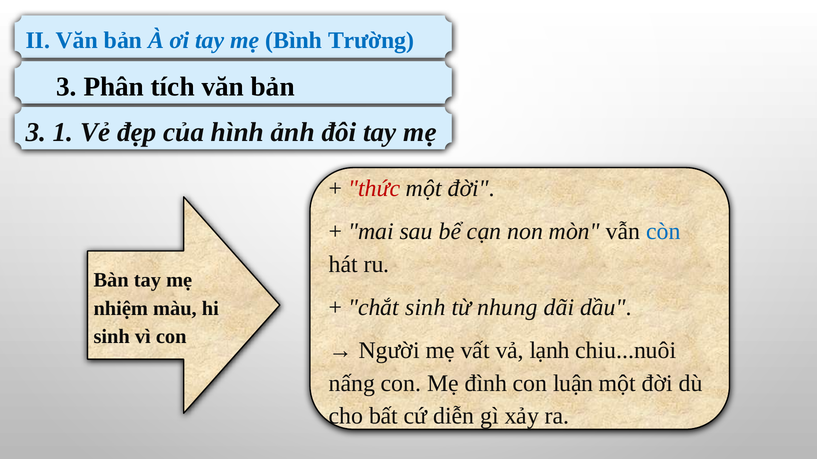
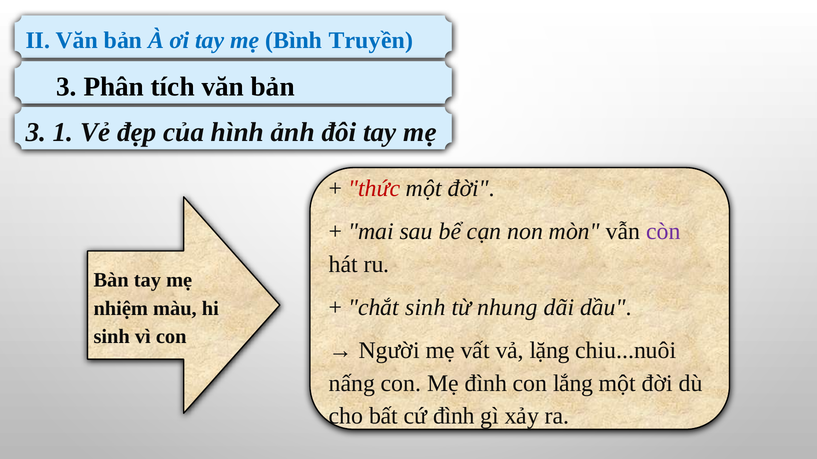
Trường: Trường -> Truyền (371, 40)
còn colour: blue -> purple (663, 232)
lạnh: lạnh -> lặng (550, 351)
luận: luận -> lắng (573, 384)
cứ diễn: diễn -> đình (454, 417)
